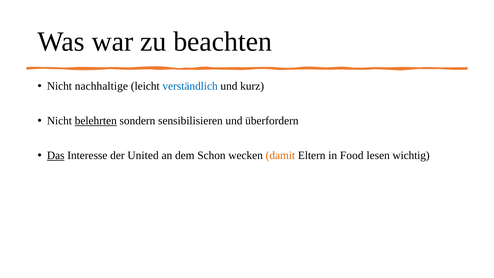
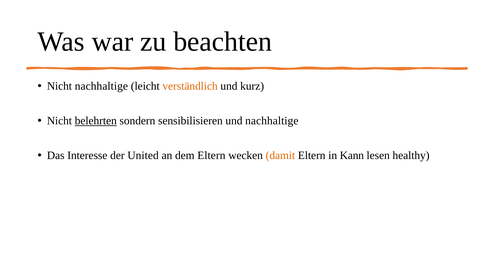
verständlich colour: blue -> orange (190, 86)
und überfordern: überfordern -> nachhaltige (272, 121)
Das underline: present -> none (56, 155)
dem Schon: Schon -> Eltern (211, 155)
Food: Food -> Kann (352, 155)
wichtig: wichtig -> healthy (411, 155)
